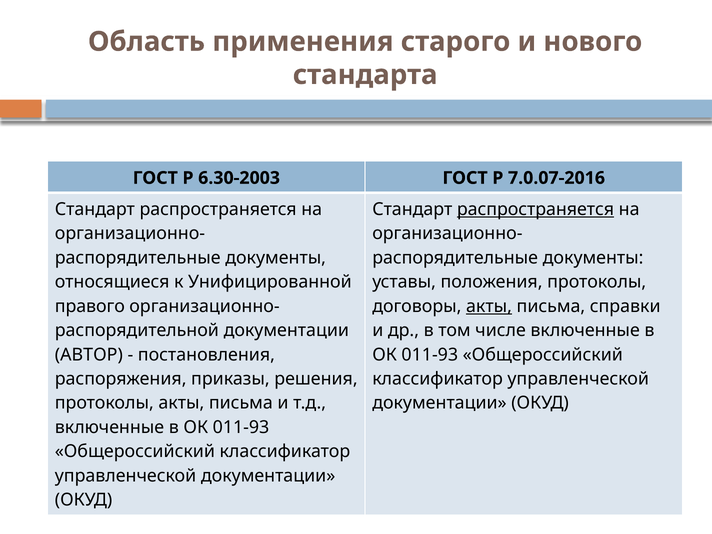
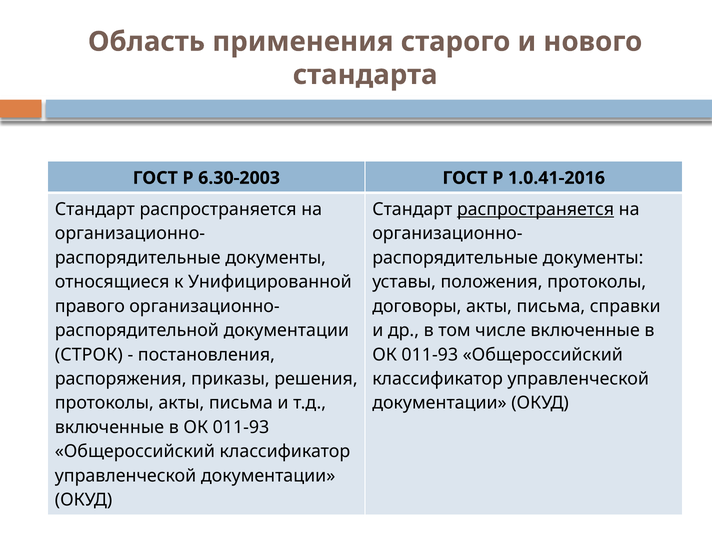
7.0.07-2016: 7.0.07-2016 -> 1.0.41-2016 (557, 178)
акты underline: present -> none (489, 306)
АВТОР: АВТОР -> СТРОК (89, 355)
